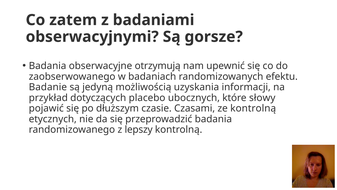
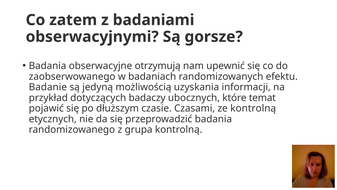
placebo: placebo -> badaczy (147, 98)
słowy: słowy -> temat (262, 98)
lepszy: lepszy -> grupa (139, 129)
